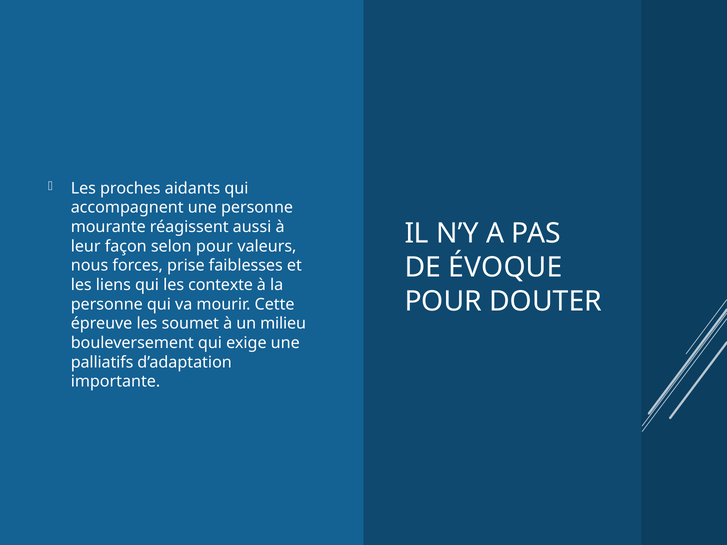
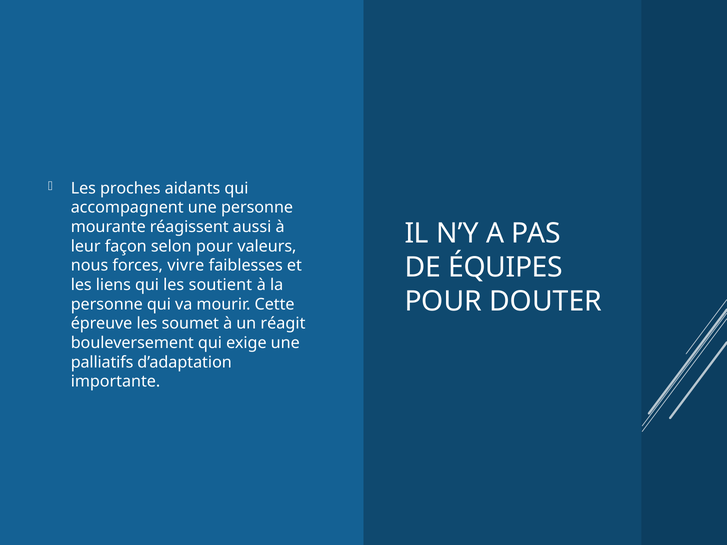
ÉVOQUE: ÉVOQUE -> ÉQUIPES (505, 268)
prise: prise -> vivre (186, 266)
contexte: contexte -> soutient (220, 285)
milieu: milieu -> réagit (283, 324)
